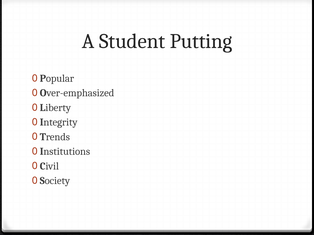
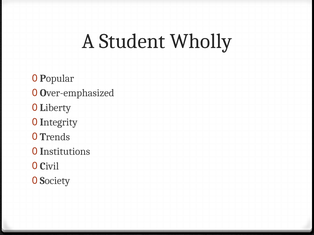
Putting: Putting -> Wholly (201, 41)
